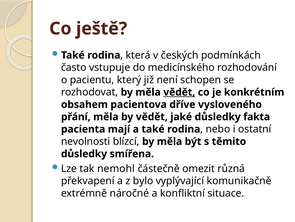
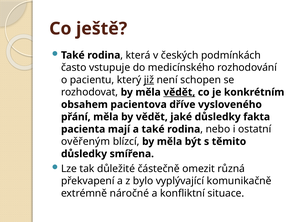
již underline: none -> present (149, 80)
nevolnosti: nevolnosti -> ověřeným (86, 141)
nemohl: nemohl -> důležité (116, 168)
